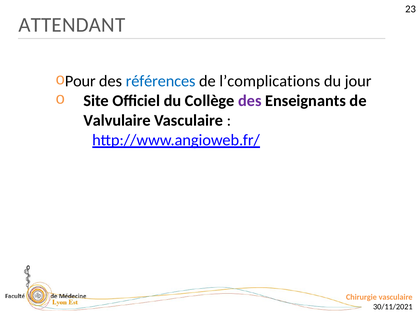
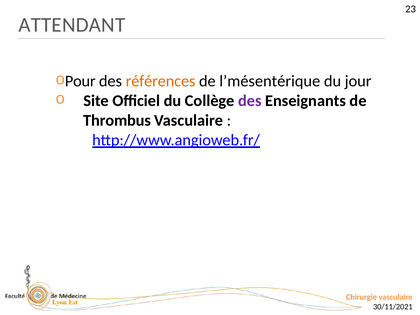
références colour: blue -> orange (161, 81)
l’complications: l’complications -> l’mésentérique (270, 81)
Valvulaire: Valvulaire -> Thrombus (117, 120)
